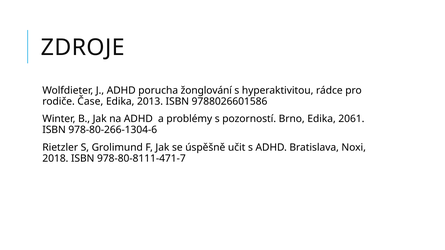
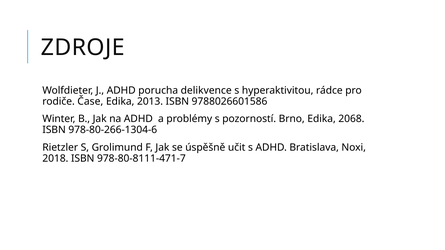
žonglování: žonglování -> delikvence (206, 91)
2061: 2061 -> 2068 (351, 119)
